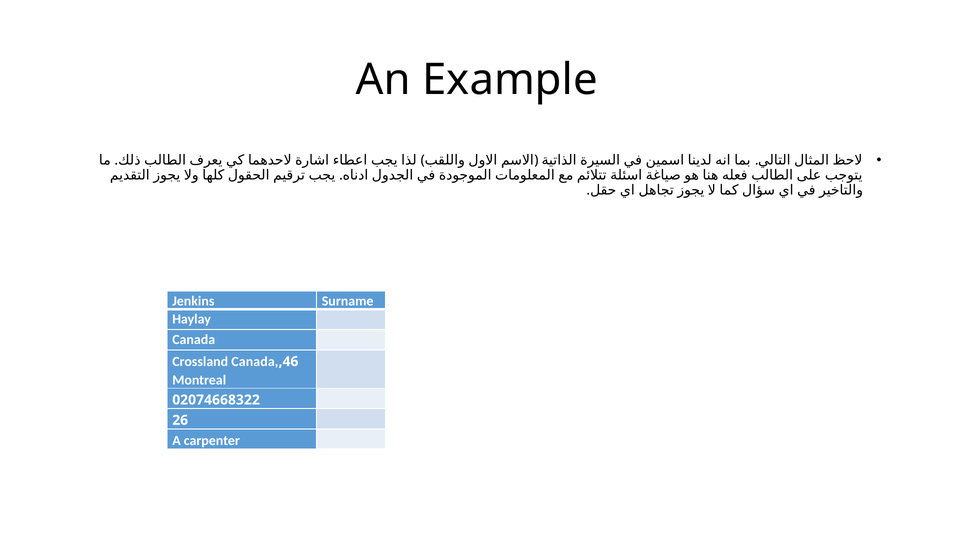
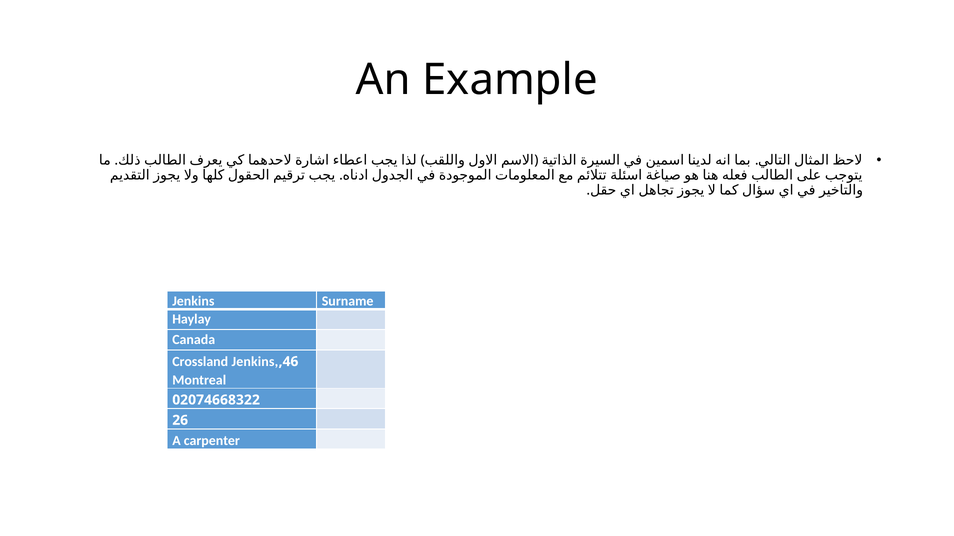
Canada: Canada -> Jenkins (255, 362)
